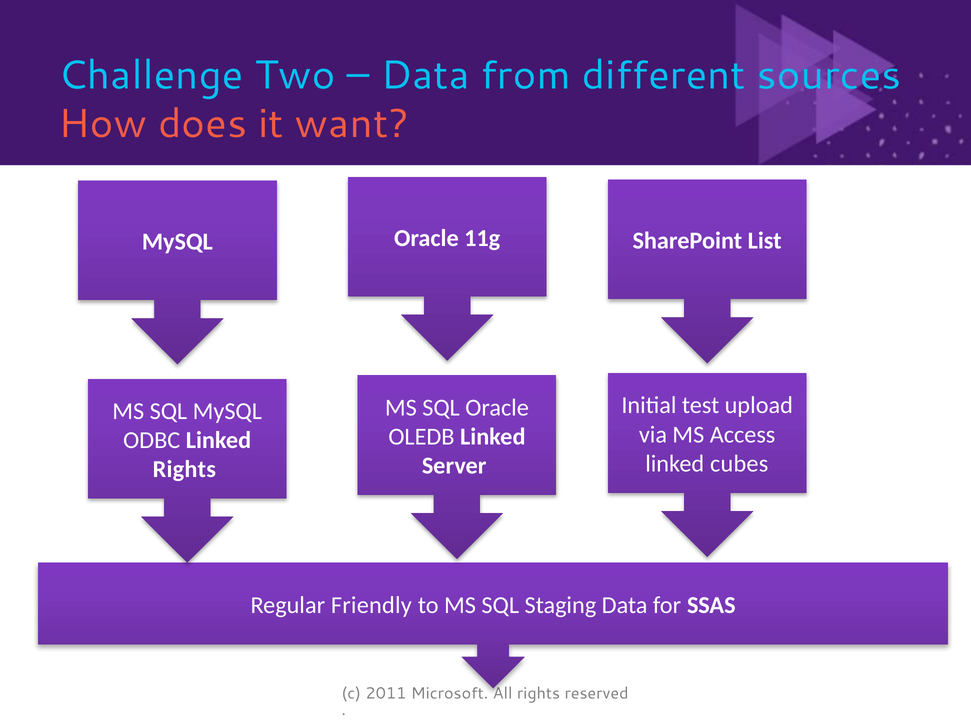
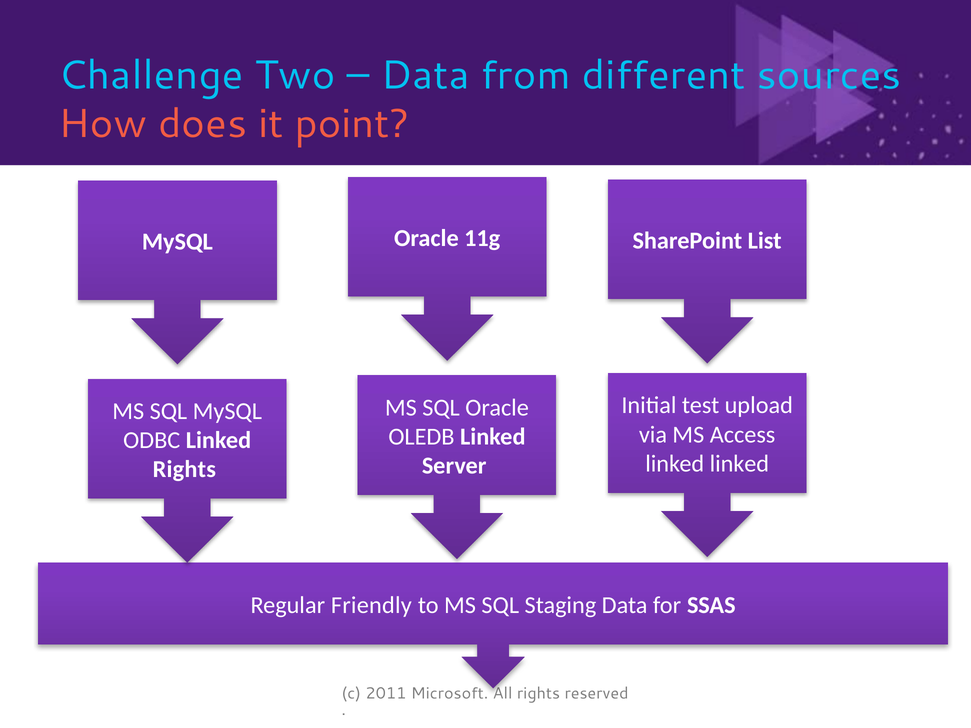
want: want -> point (352, 124)
linked cubes: cubes -> linked (739, 464)
